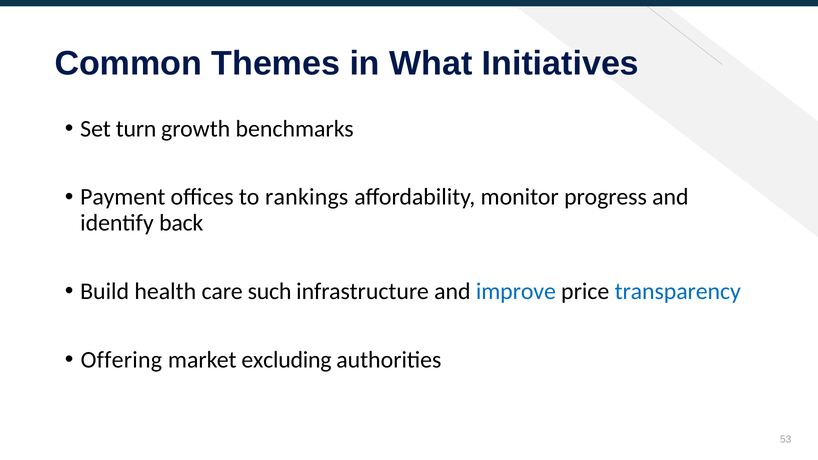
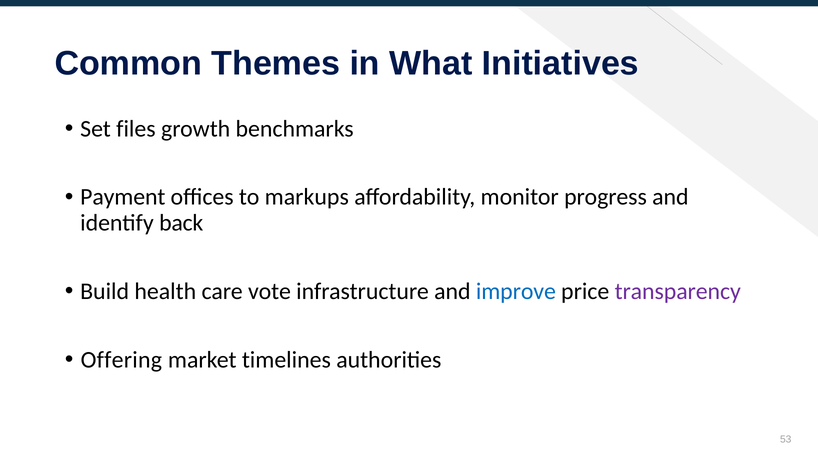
turn: turn -> files (136, 129)
rankings: rankings -> markups (307, 197)
such: such -> vote (269, 291)
transparency colour: blue -> purple (678, 291)
excluding: excluding -> timelines (286, 360)
